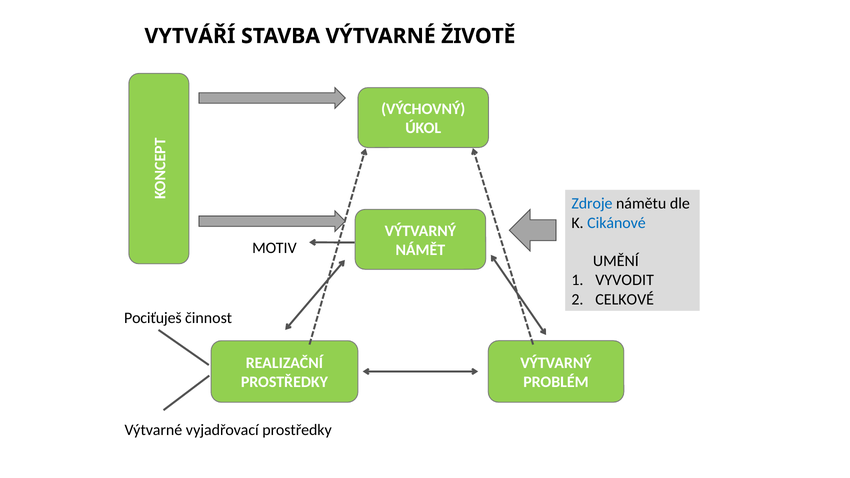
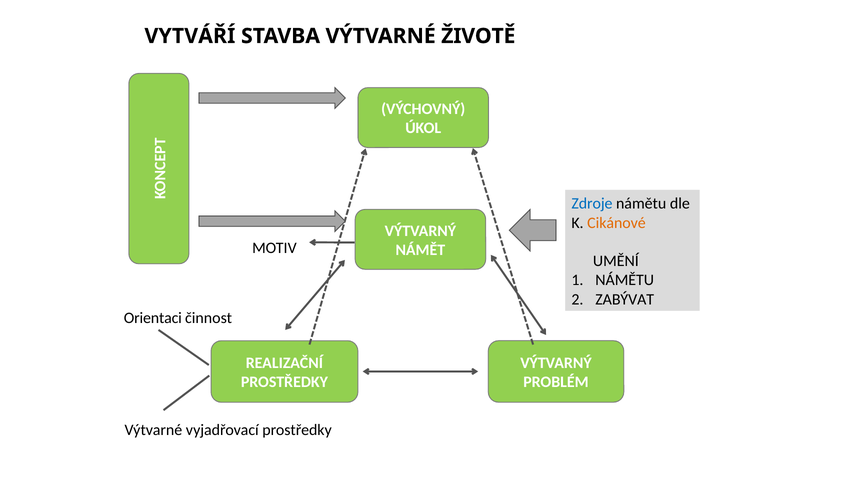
Cikánové colour: blue -> orange (616, 223)
VYVODIT: VYVODIT -> NÁMĚTU (625, 280)
CELKOVÉ: CELKOVÉ -> ZABÝVAT (625, 299)
Pociťuješ: Pociťuješ -> Orientaci (153, 318)
